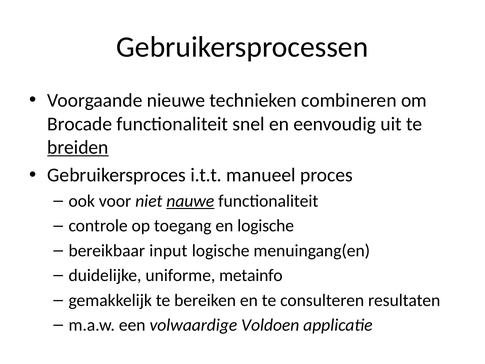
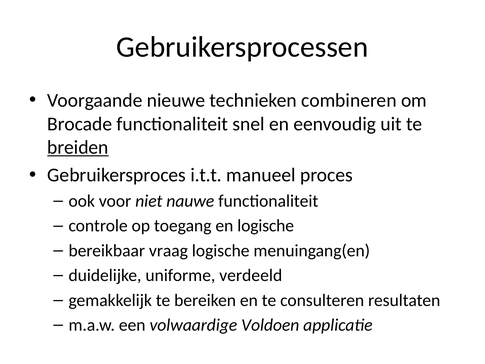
nauwe underline: present -> none (190, 201)
input: input -> vraag (168, 250)
metainfo: metainfo -> verdeeld (251, 275)
